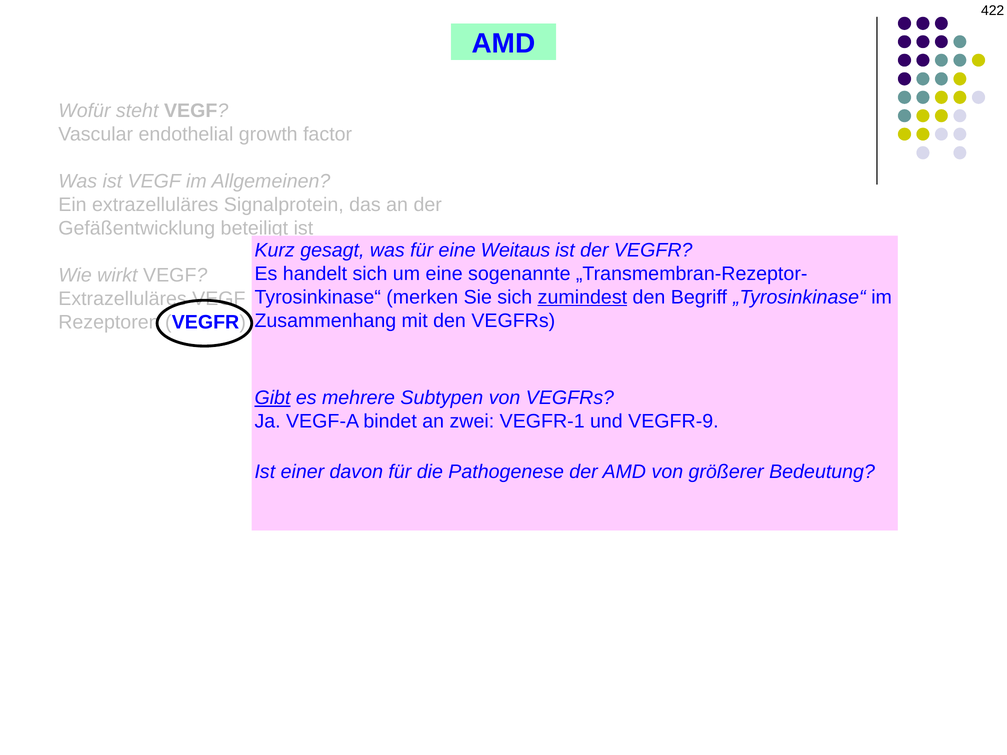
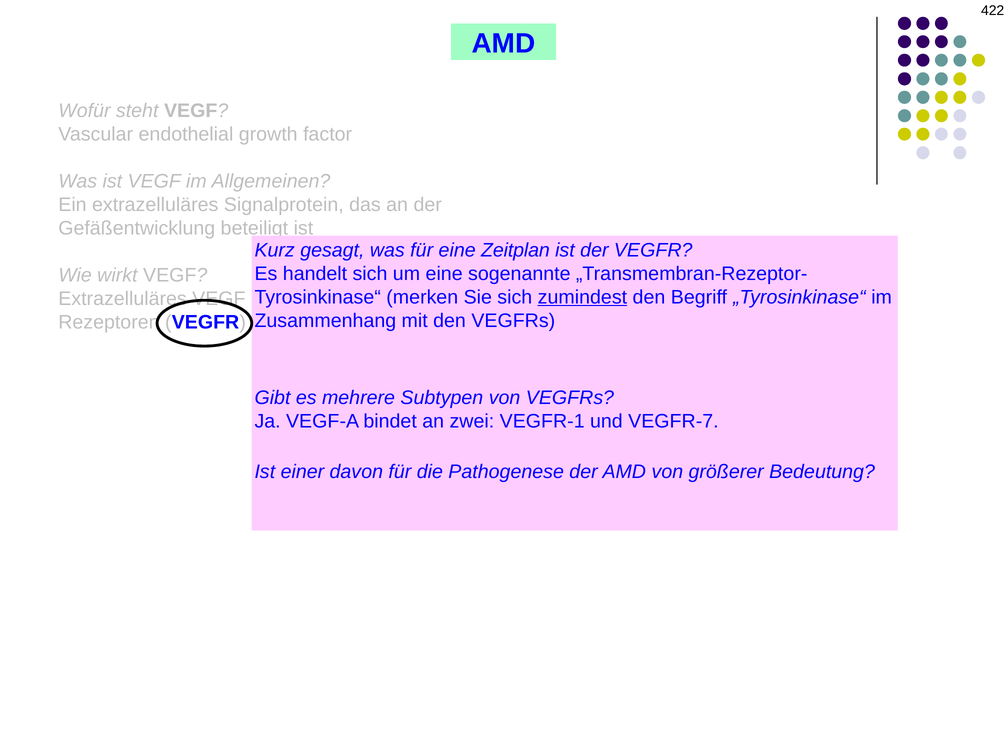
Weitaus: Weitaus -> Zeitplan (515, 250)
Gibt underline: present -> none (272, 398)
VEGFR-9: VEGFR-9 -> VEGFR-7 (673, 422)
